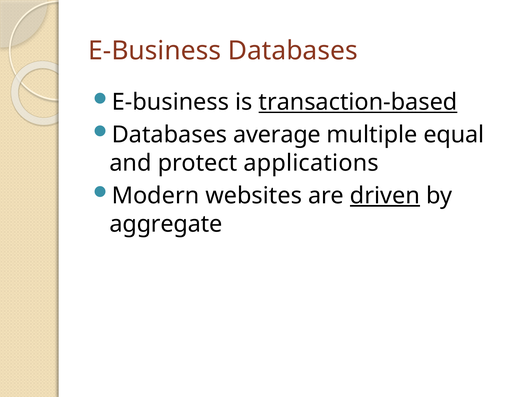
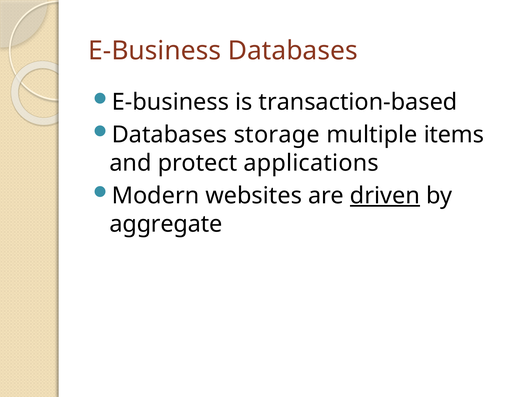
transaction-based underline: present -> none (358, 102)
average: average -> storage (277, 135)
equal: equal -> items (454, 135)
